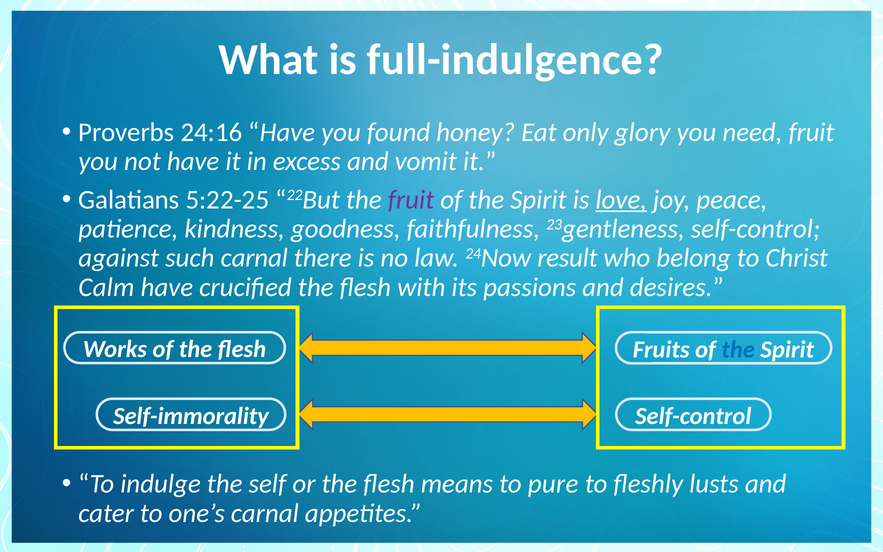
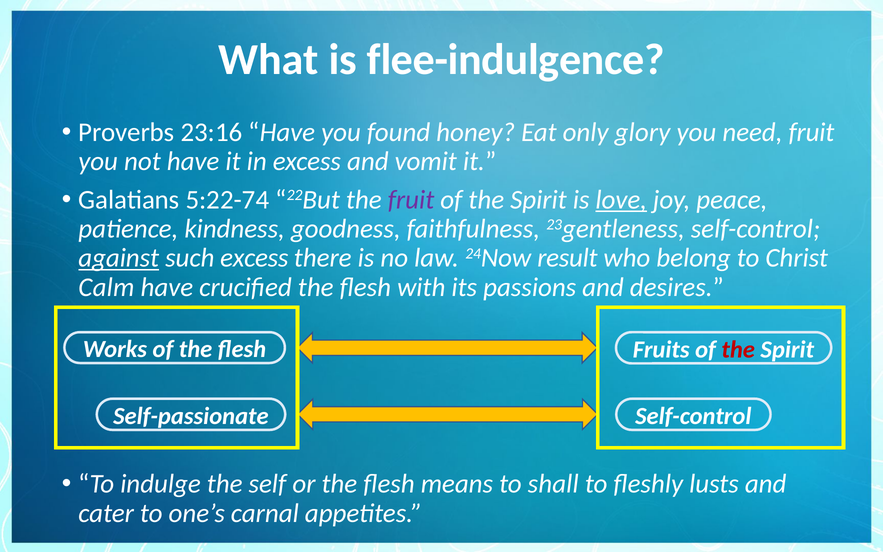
full-indulgence: full-indulgence -> flee-indulgence (516, 60)
24:16: 24:16 -> 23:16 (211, 132)
5:22-25: 5:22-25 -> 5:22-74 (227, 200)
against underline: none -> present (119, 258)
such carnal: carnal -> excess (254, 258)
the colour: blue -> red (738, 349)
Self-immorality: Self-immorality -> Self-passionate (191, 416)
pure: pure -> shall (553, 484)
